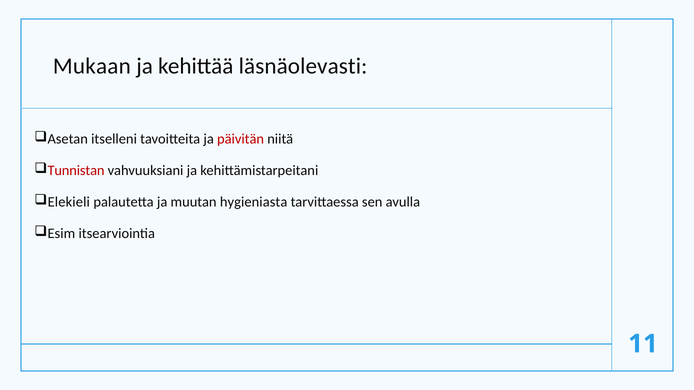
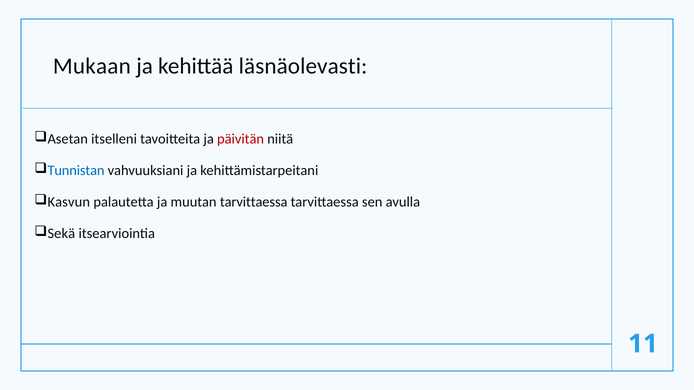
Tunnistan colour: red -> blue (76, 171)
Elekieli: Elekieli -> Kasvun (69, 202)
muutan hygieniasta: hygieniasta -> tarvittaessa (254, 202)
Esim: Esim -> Sekä (61, 234)
